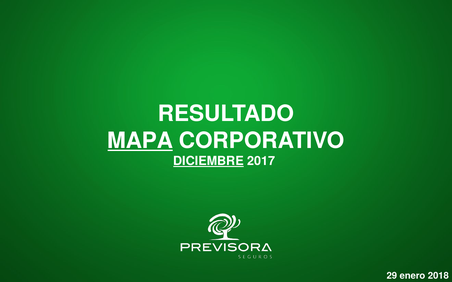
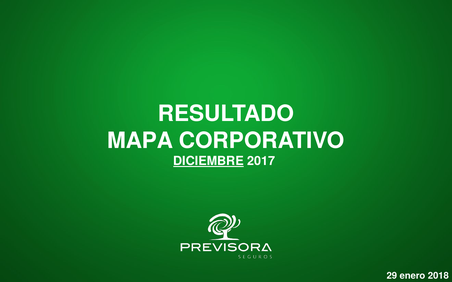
MAPA underline: present -> none (140, 141)
